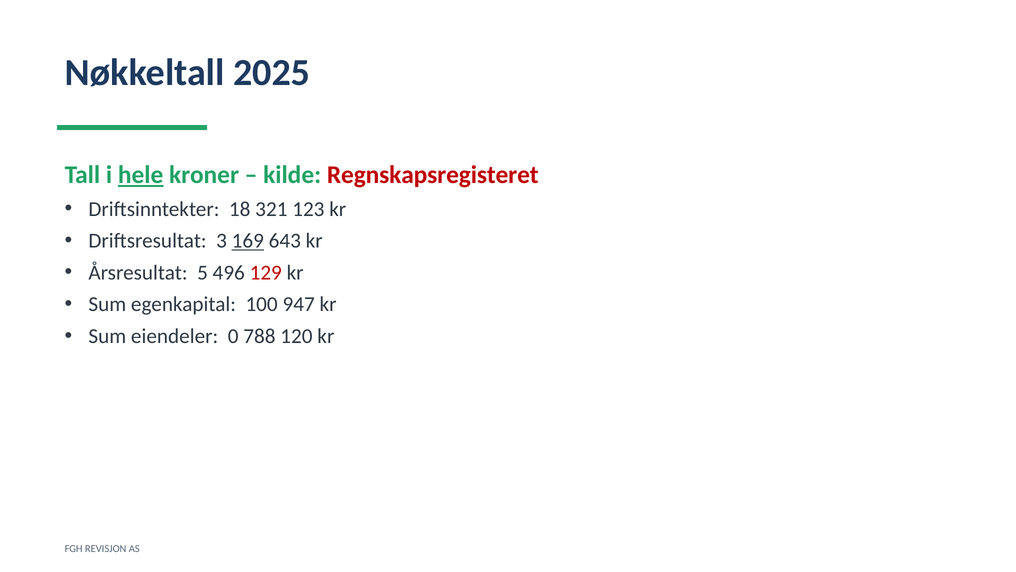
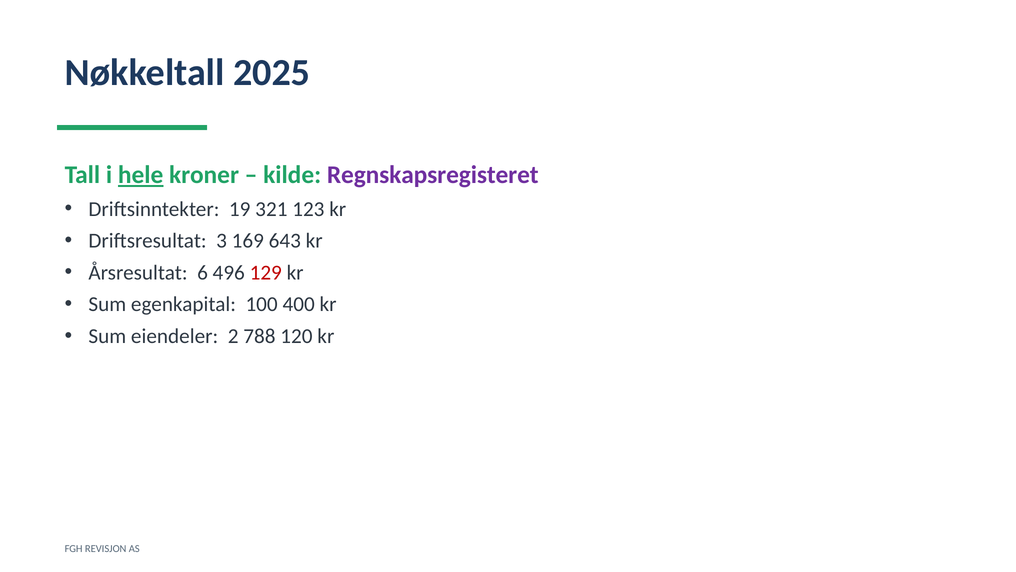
Regnskapsregisteret colour: red -> purple (433, 175)
18: 18 -> 19 (240, 209)
169 underline: present -> none (248, 241)
5: 5 -> 6 (203, 272)
947: 947 -> 400 (299, 304)
0: 0 -> 2 (233, 336)
